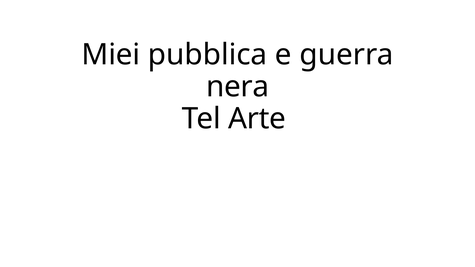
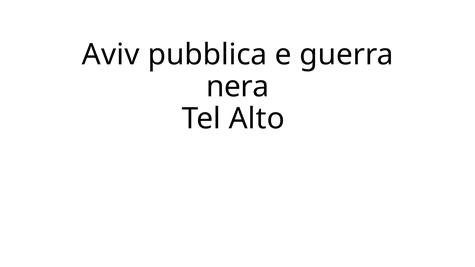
Miei: Miei -> Aviv (111, 55)
Arte: Arte -> Alto (257, 119)
